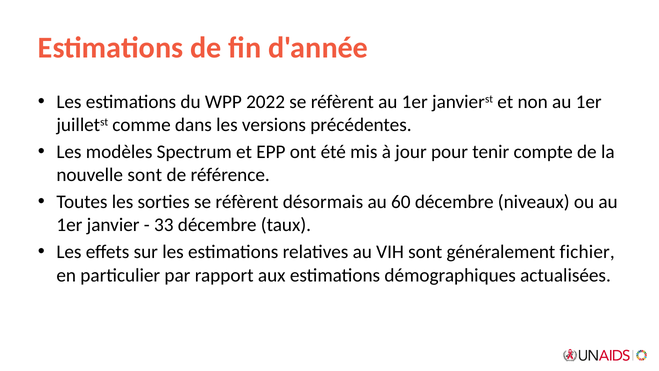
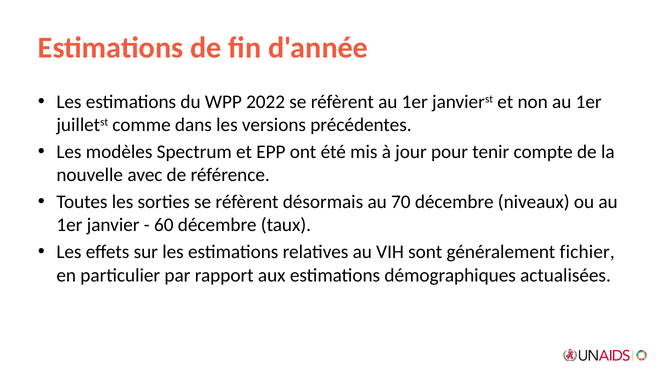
nouvelle sont: sont -> avec (145, 175)
60: 60 -> 70 (401, 202)
33: 33 -> 60 (164, 225)
